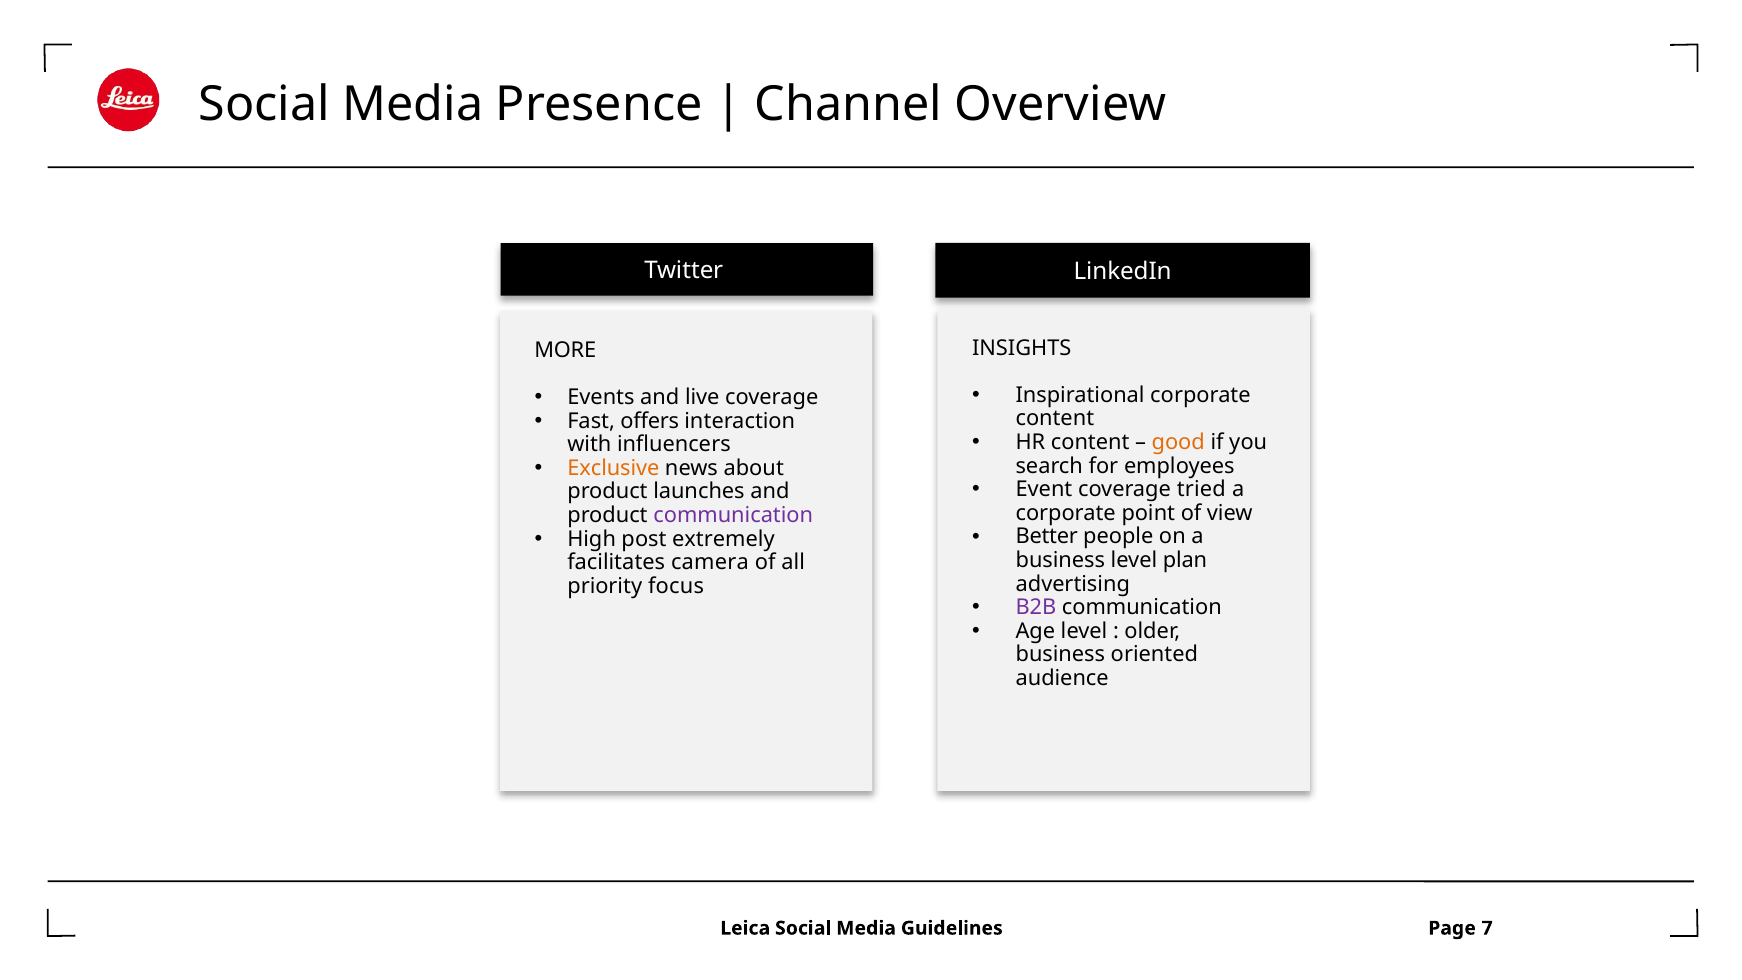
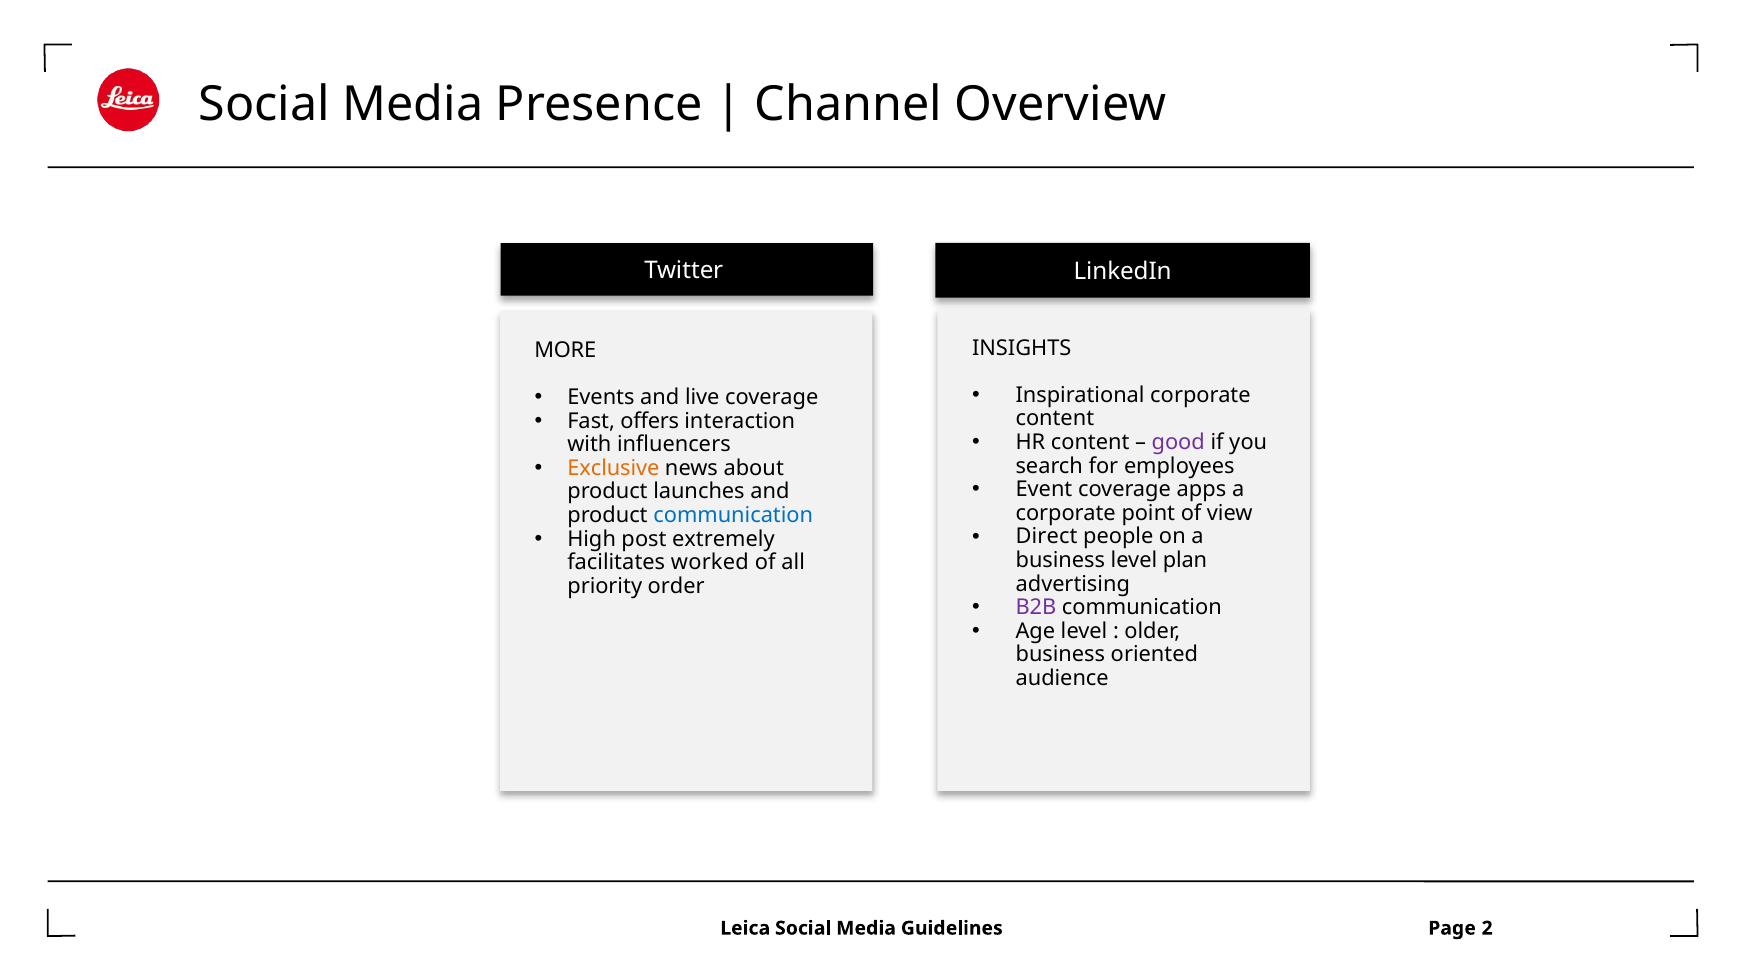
good colour: orange -> purple (1178, 442)
tried: tried -> apps (1201, 489)
communication colour: purple -> blue (733, 515)
Better: Better -> Direct (1047, 537)
camera: camera -> worked (710, 562)
focus: focus -> order (676, 586)
7: 7 -> 2 (1487, 928)
